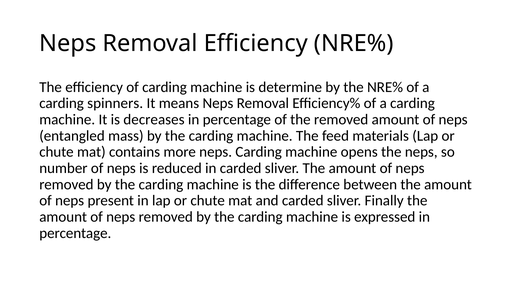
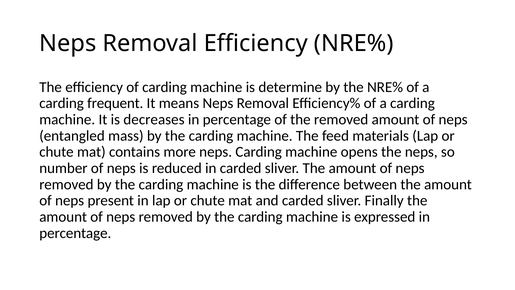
spinners: spinners -> frequent (115, 103)
